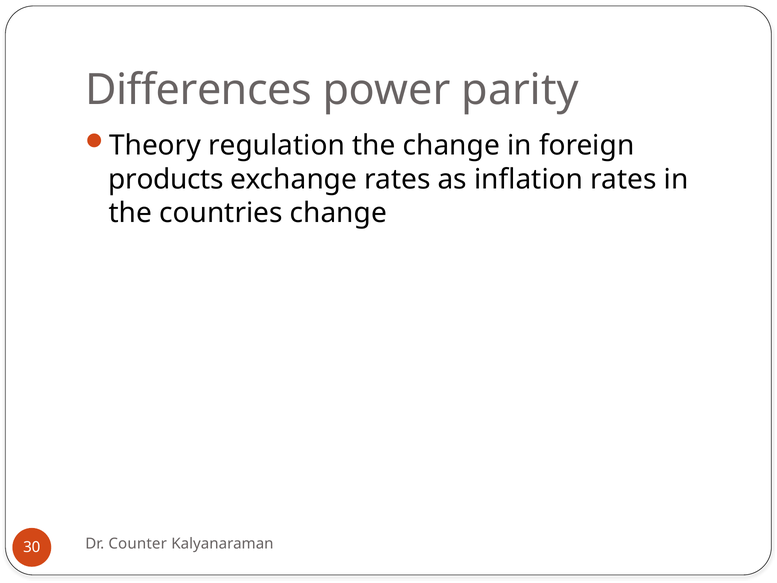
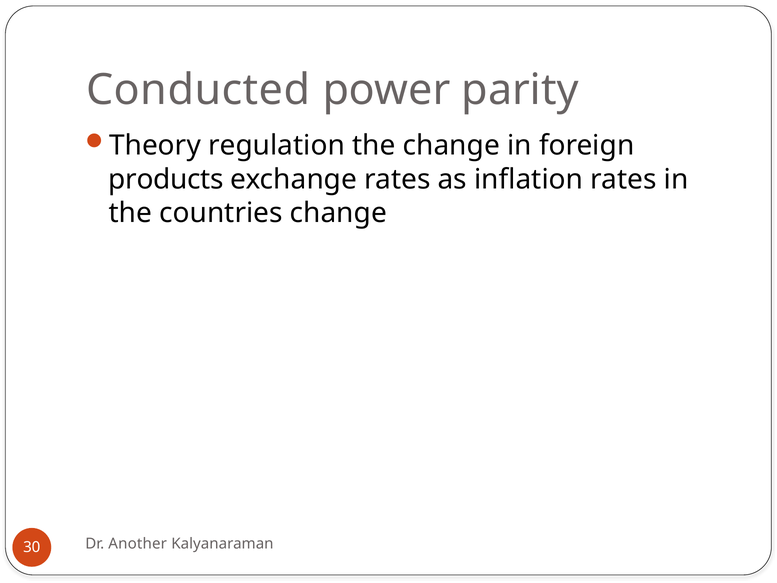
Differences: Differences -> Conducted (198, 90)
Counter: Counter -> Another (138, 544)
